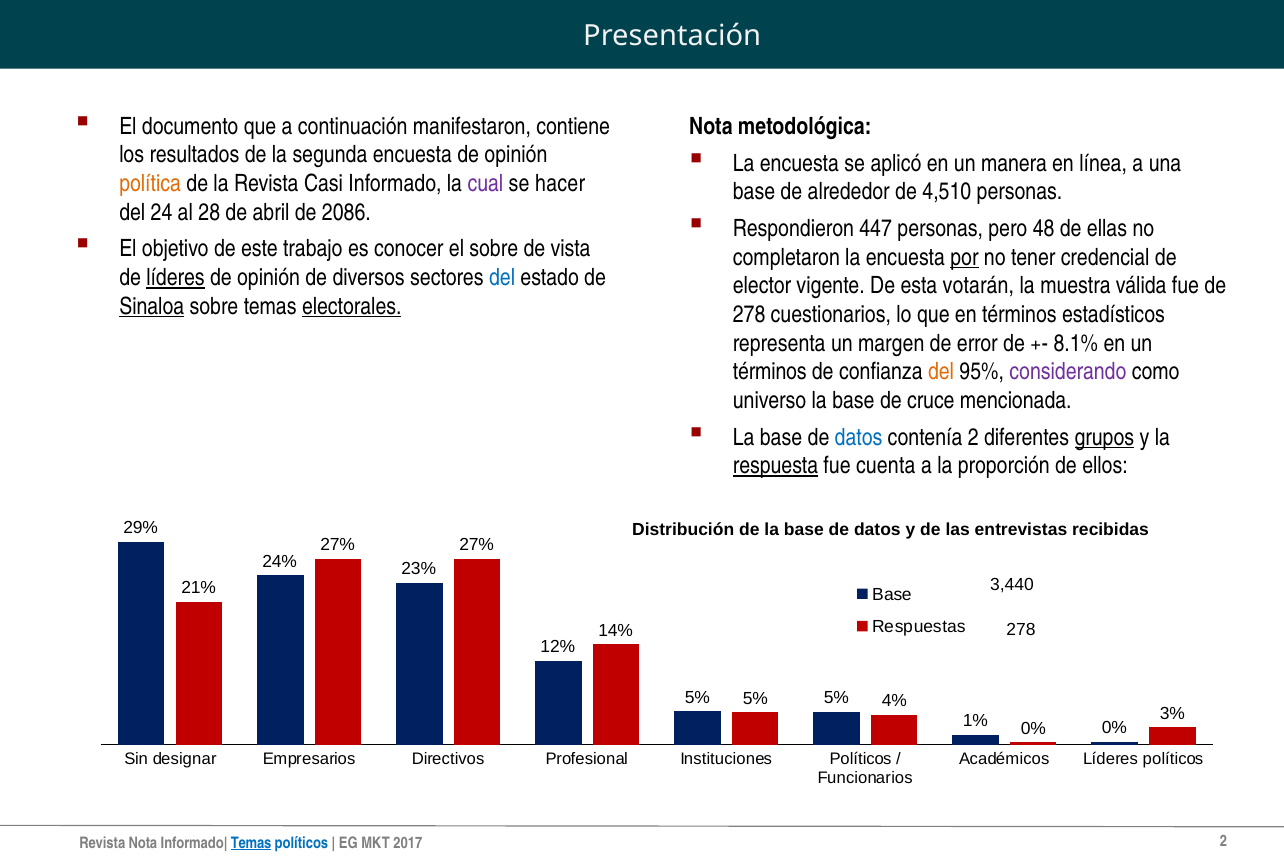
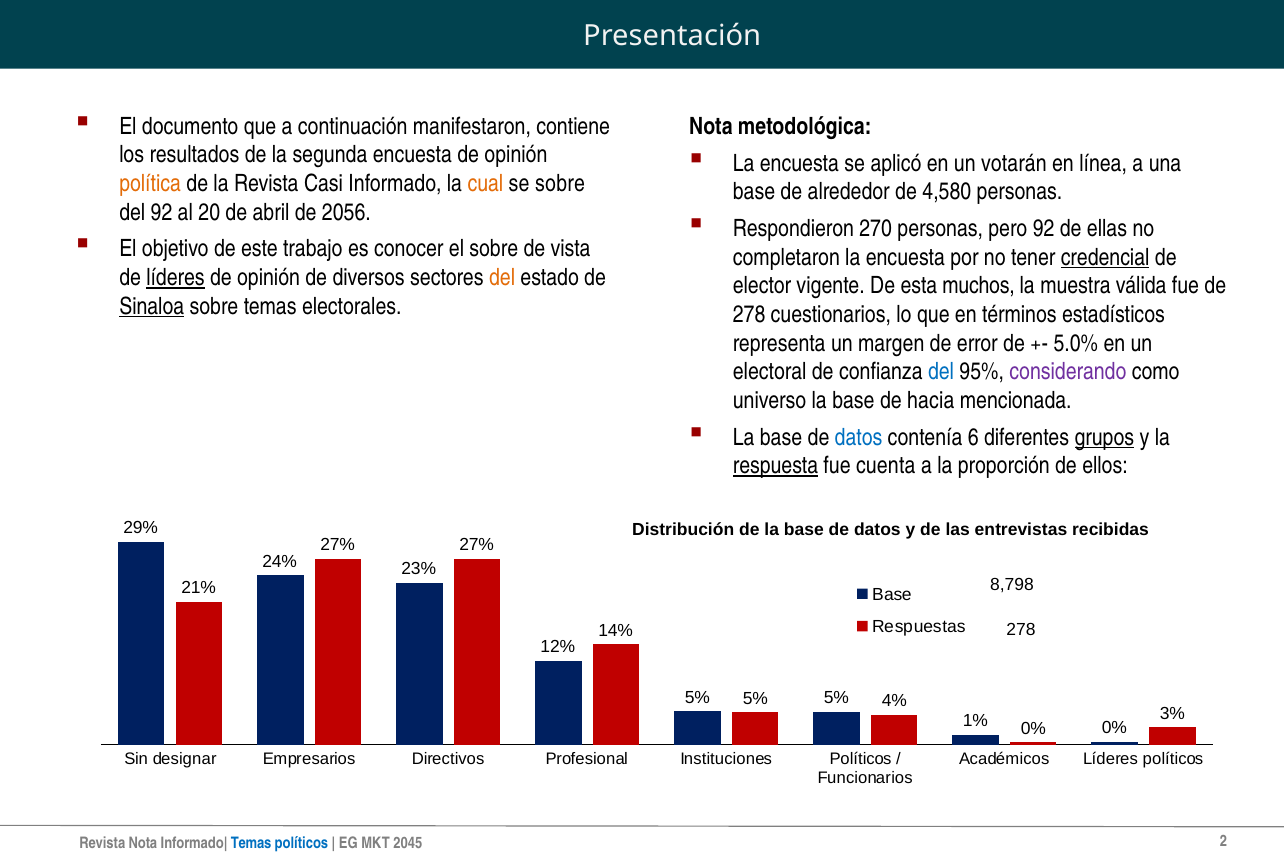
manera: manera -> votarán (1014, 163)
cual colour: purple -> orange (485, 184)
se hacer: hacer -> sobre (560, 184)
4,510: 4,510 -> 4,580 (947, 192)
del 24: 24 -> 92 (162, 212)
28: 28 -> 20 (209, 212)
2086: 2086 -> 2056 (346, 212)
447: 447 -> 270 (876, 229)
pero 48: 48 -> 92 (1044, 229)
por underline: present -> none (964, 257)
credencial underline: none -> present (1105, 257)
del colour: blue -> orange (502, 278)
votarán: votarán -> muchos (979, 286)
electorales underline: present -> none (352, 306)
8.1%: 8.1% -> 5.0% (1076, 343)
términos: términos -> electoral (770, 372)
del colour: orange -> blue (941, 372)
cruce: cruce -> hacia (931, 401)
contenía 2: 2 -> 6 (973, 437)
3,440: 3,440 -> 8,798 (1012, 585)
Temas underline: present -> none (251, 843)
2017: 2017 -> 2045 (408, 843)
